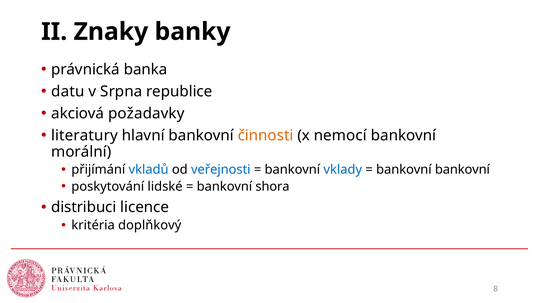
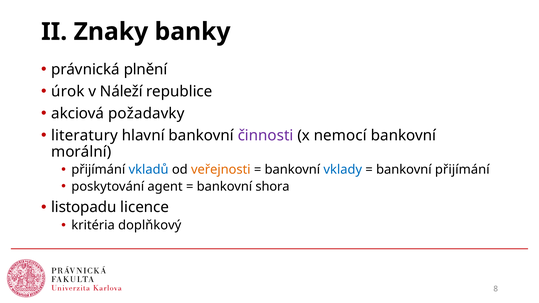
banka: banka -> plnění (146, 69)
datu: datu -> úrok (68, 91)
Srpna: Srpna -> Náleží (121, 91)
činnosti colour: orange -> purple (266, 135)
veřejnosti colour: blue -> orange (221, 170)
bankovní bankovní: bankovní -> přijímání (462, 170)
lidské: lidské -> agent (165, 187)
distribuci: distribuci -> listopadu (84, 207)
